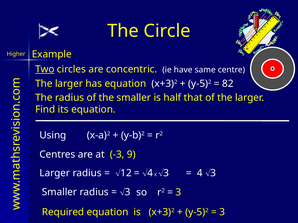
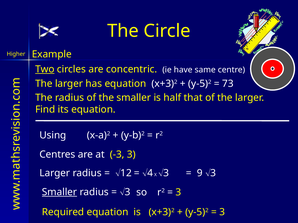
82: 82 -> 73 (228, 84)
-3 9: 9 -> 3 (131, 155)
4: 4 -> 9 (200, 173)
Smaller underline: none -> present (60, 193)
